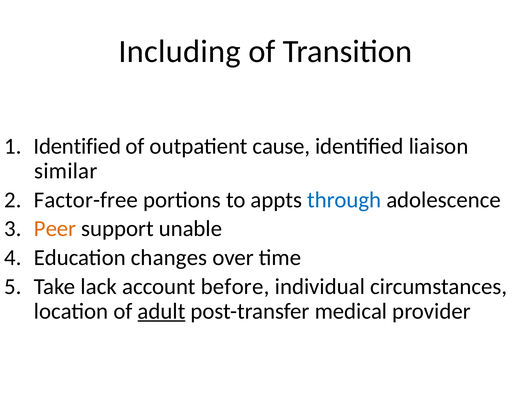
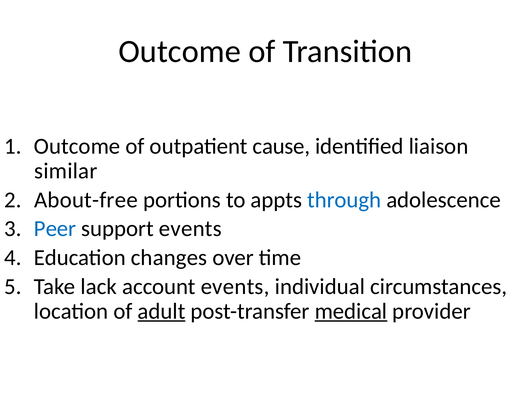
Including: Including -> Outcome (180, 51)
Identified: Identified -> Outcome (77, 146)
Factor-free: Factor-free -> About-free (86, 200)
Peer colour: orange -> blue (55, 229)
support unable: unable -> events (190, 229)
account before: before -> events (235, 287)
medical underline: none -> present (351, 311)
